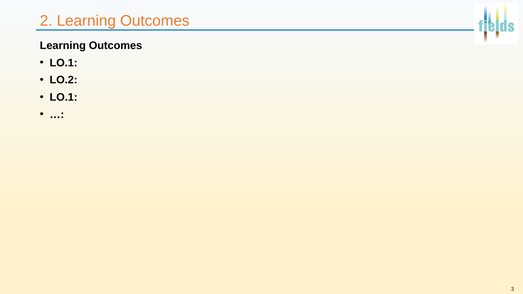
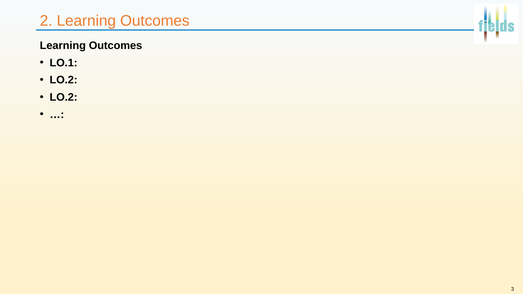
LO.1: LO.1 -> LO.2 (64, 97)
